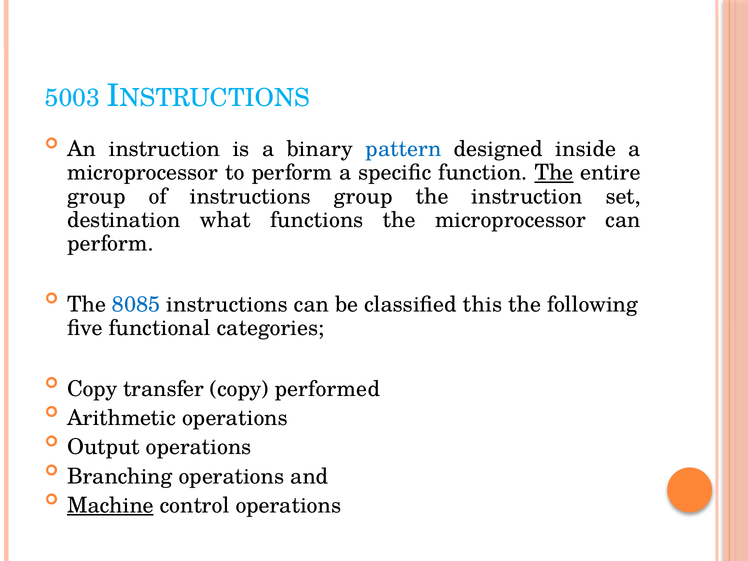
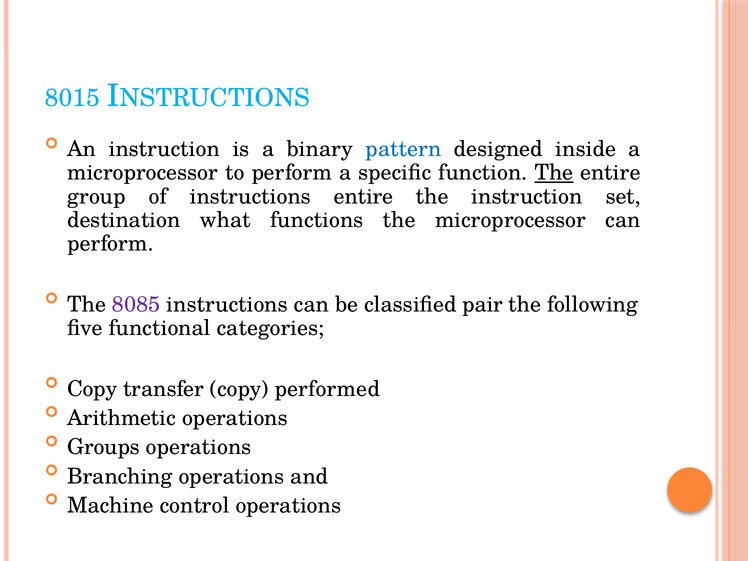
5003: 5003 -> 8015 (72, 98)
instructions group: group -> entire (364, 196)
8085 colour: blue -> purple (136, 304)
this: this -> pair (483, 304)
Output: Output -> Groups (104, 447)
Machine underline: present -> none (110, 505)
